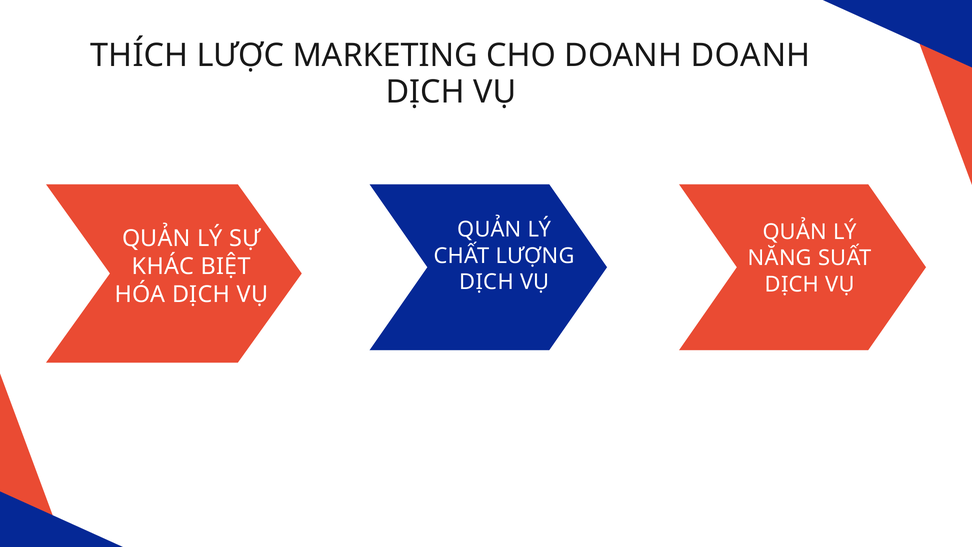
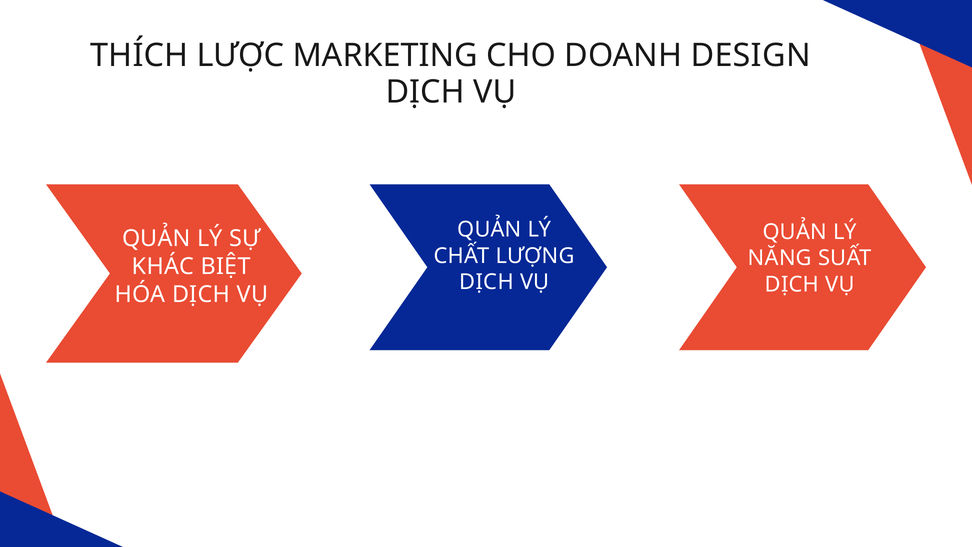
DOANH DOANH: DOANH -> DESIGN (751, 55)
